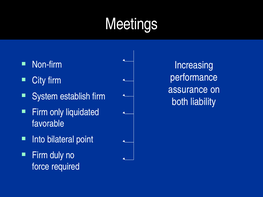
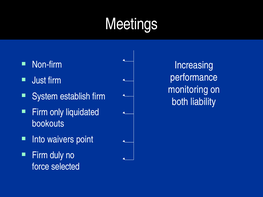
City: City -> Just (39, 81)
assurance: assurance -> monitoring (188, 90)
favorable: favorable -> bookouts (48, 124)
bilateral: bilateral -> waivers (61, 140)
required: required -> selected (66, 167)
